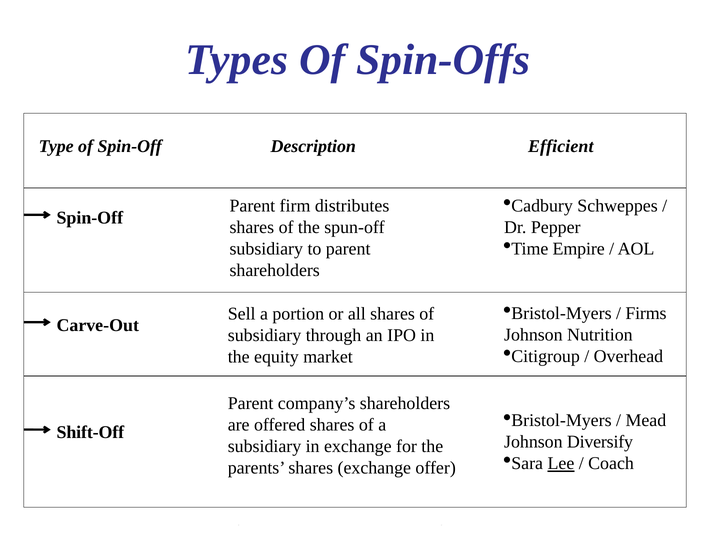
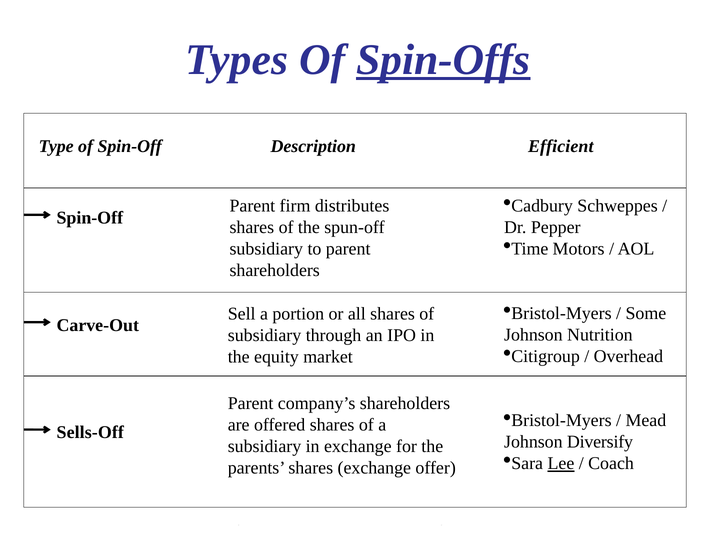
Spin-Offs underline: none -> present (443, 60)
Empire: Empire -> Motors (579, 249)
Firms: Firms -> Some (646, 313)
Shift-Off: Shift-Off -> Sells-Off (90, 433)
